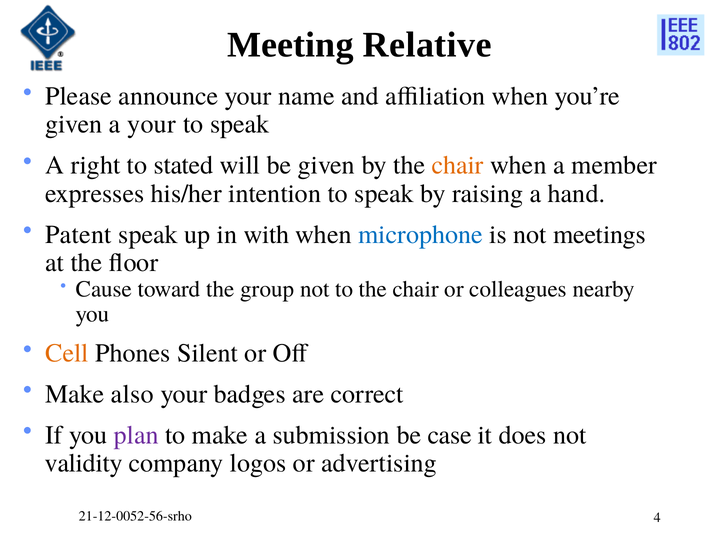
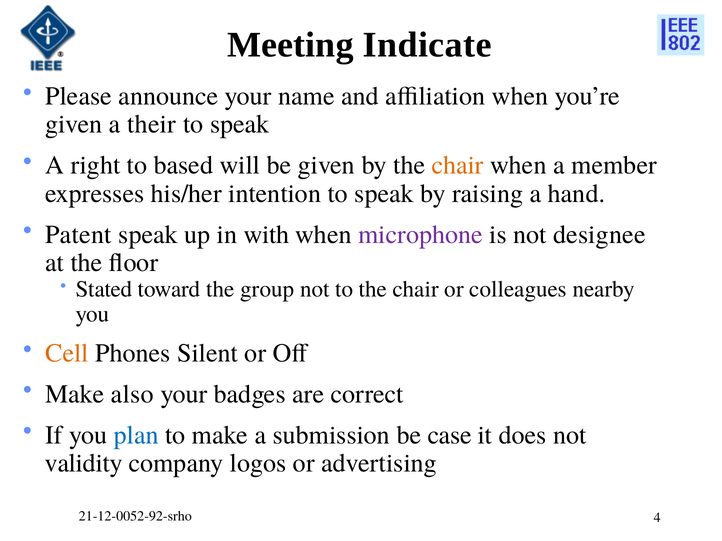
Relative: Relative -> Indicate (427, 45)
a your: your -> their (152, 125)
stated: stated -> based (183, 166)
microphone colour: blue -> purple (420, 235)
meetings: meetings -> designee (599, 235)
Cause: Cause -> Stated (104, 289)
plan colour: purple -> blue (136, 436)
21-12-0052-56-srho: 21-12-0052-56-srho -> 21-12-0052-92-srho (135, 517)
